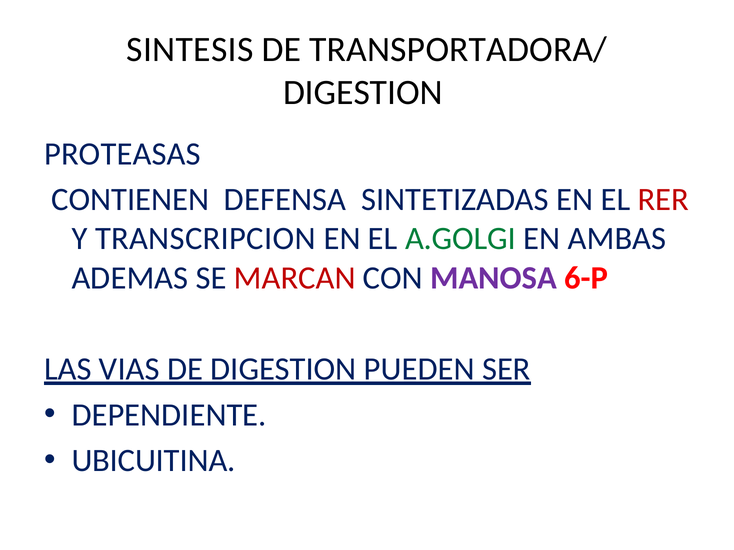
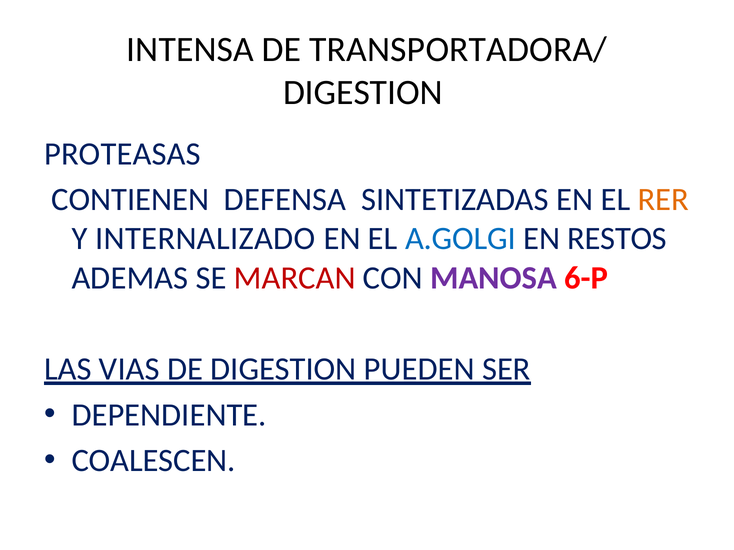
SINTESIS: SINTESIS -> INTENSA (190, 50)
RER colour: red -> orange (663, 200)
TRANSCRIPCION: TRANSCRIPCION -> INTERNALIZADO (205, 239)
A.GOLGI colour: green -> blue (461, 239)
AMBAS: AMBAS -> RESTOS (617, 239)
UBICUITINA: UBICUITINA -> COALESCEN (154, 461)
